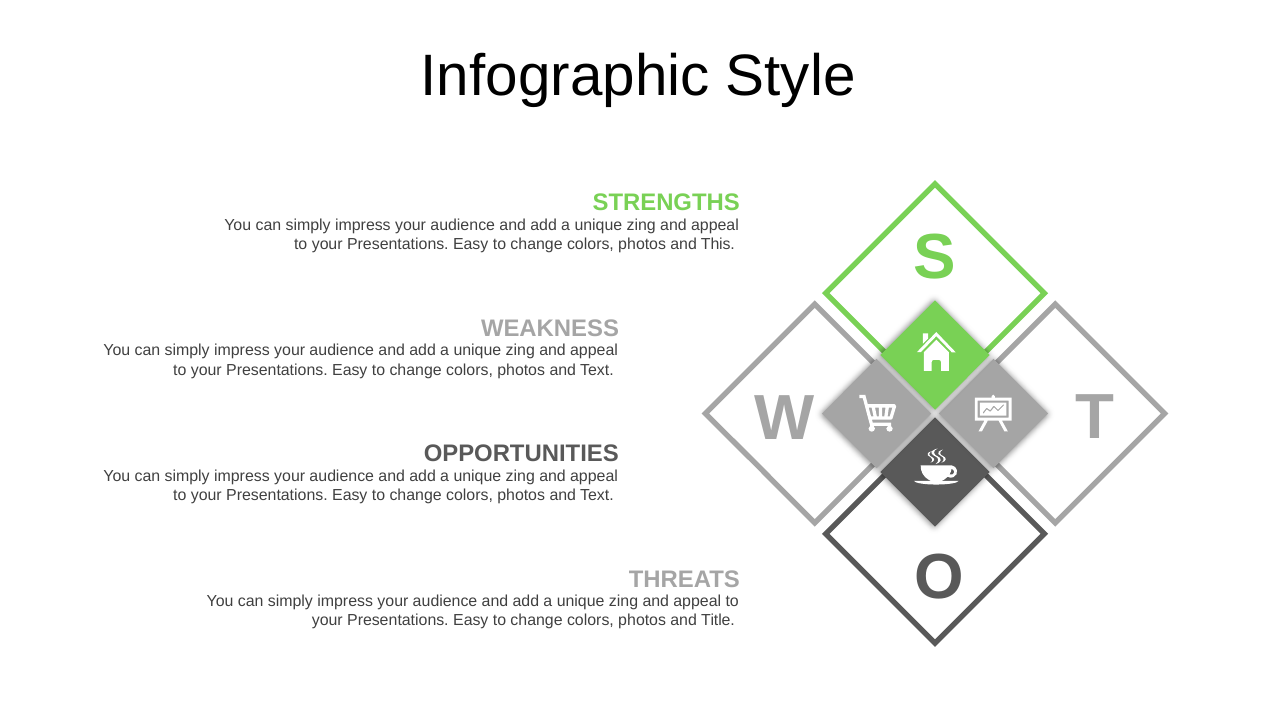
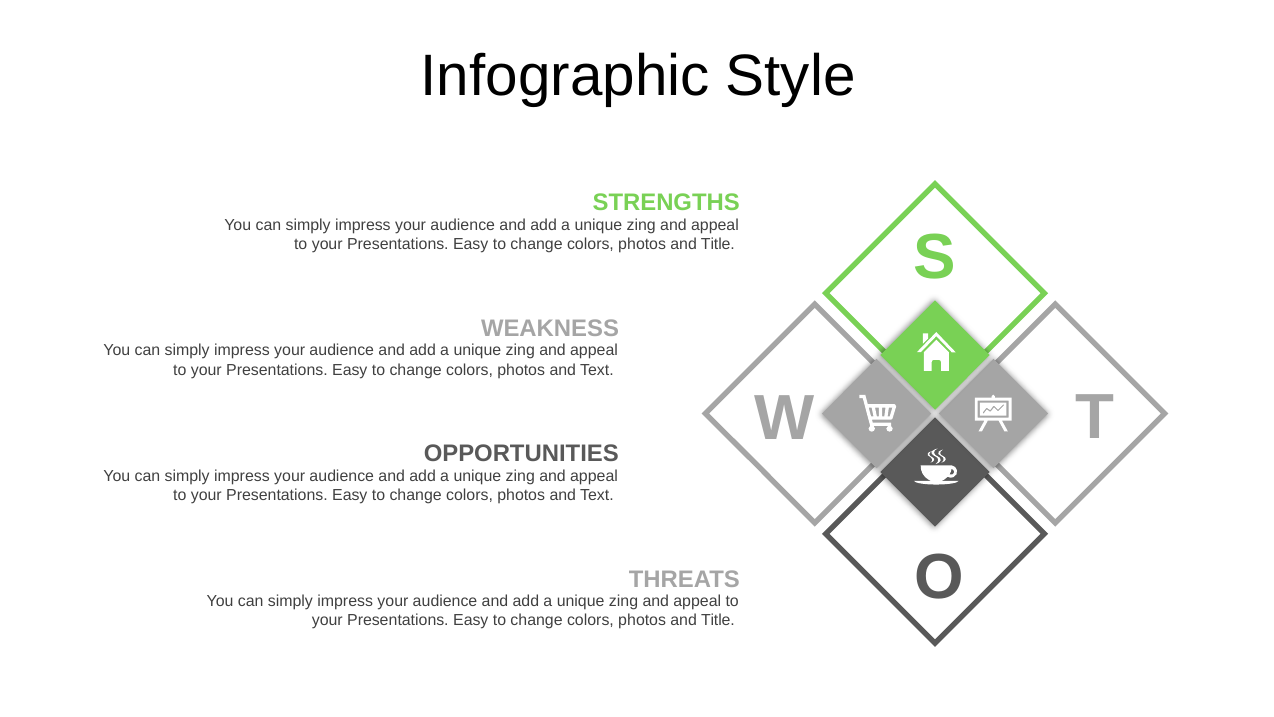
This: This -> Title (718, 244)
